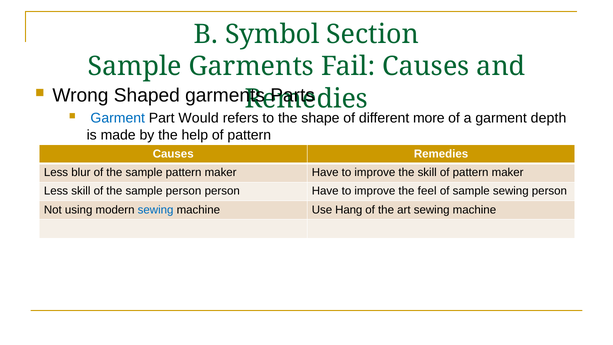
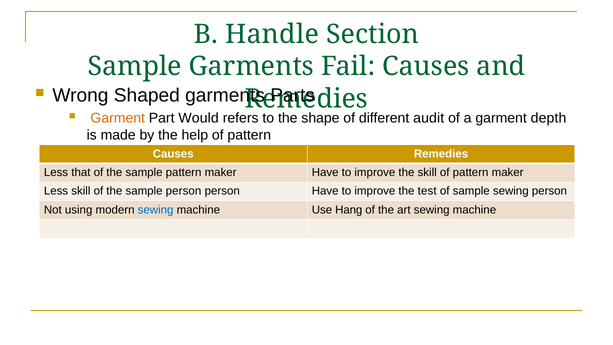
Symbol: Symbol -> Handle (272, 34)
Garment colour: blue -> orange (118, 118)
more: more -> audit (429, 118)
blur: blur -> that (81, 172)
feel: feel -> test (427, 191)
